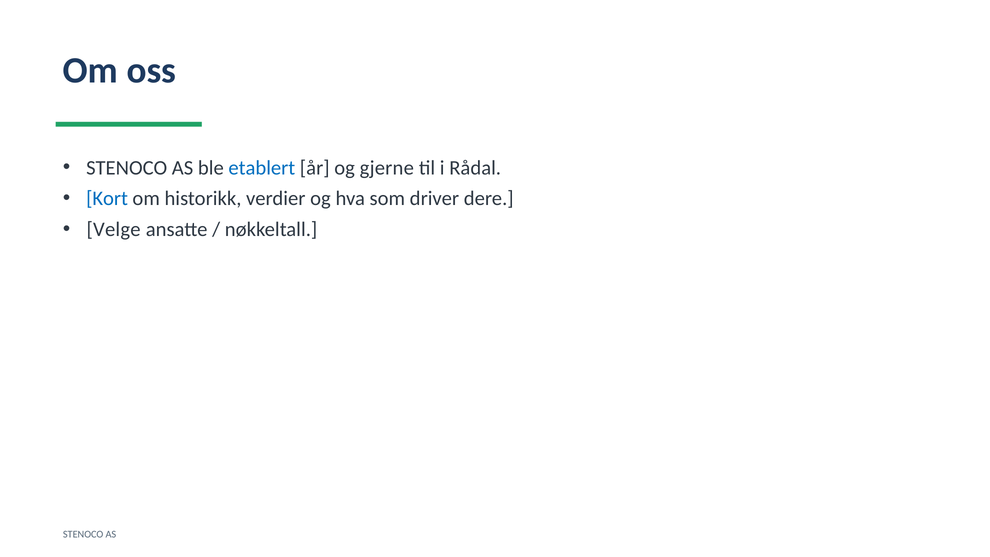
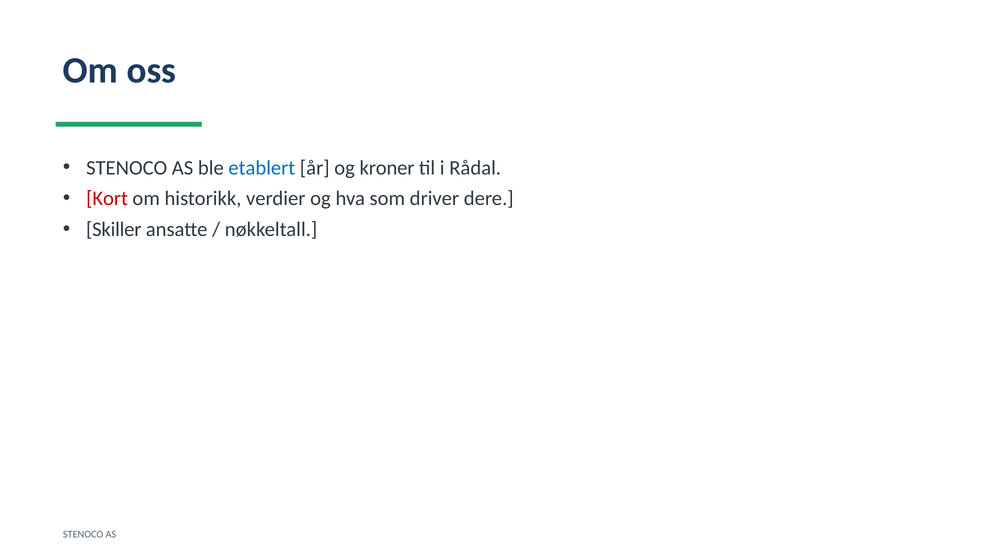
gjerne: gjerne -> kroner (387, 168)
Kort colour: blue -> red (107, 199)
Velge: Velge -> Skiller (114, 230)
